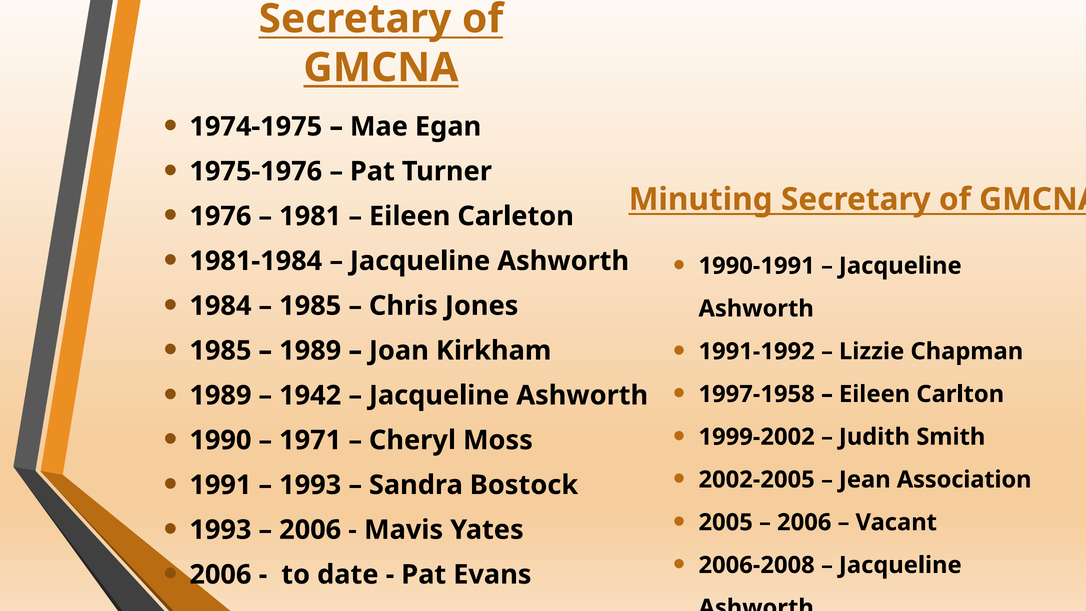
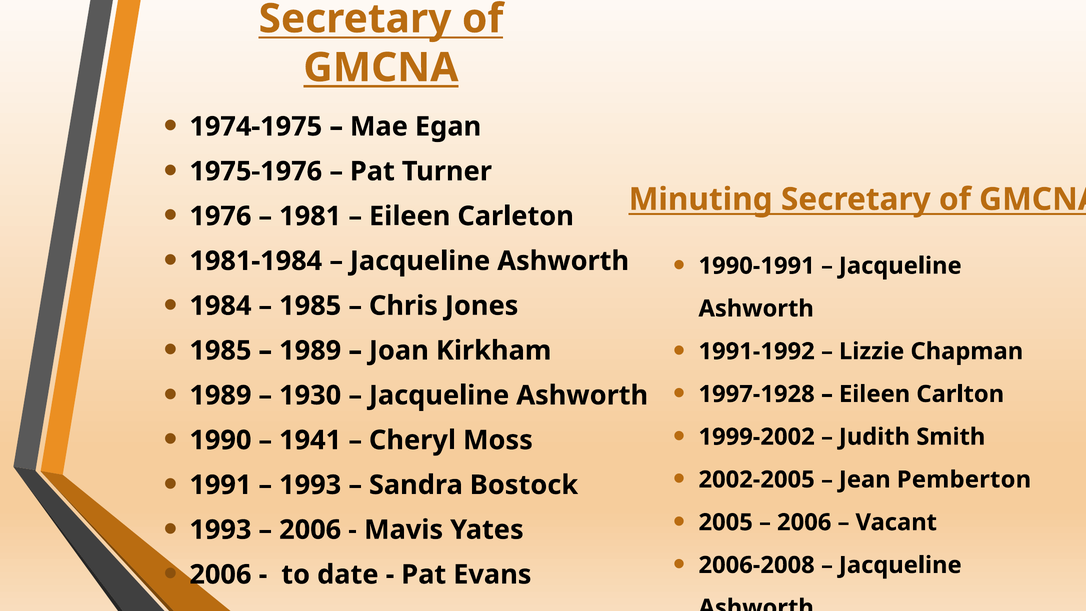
1942: 1942 -> 1930 (310, 395)
1997-1958: 1997-1958 -> 1997-1928 (757, 394)
1971: 1971 -> 1941 (310, 440)
Association: Association -> Pemberton (964, 480)
